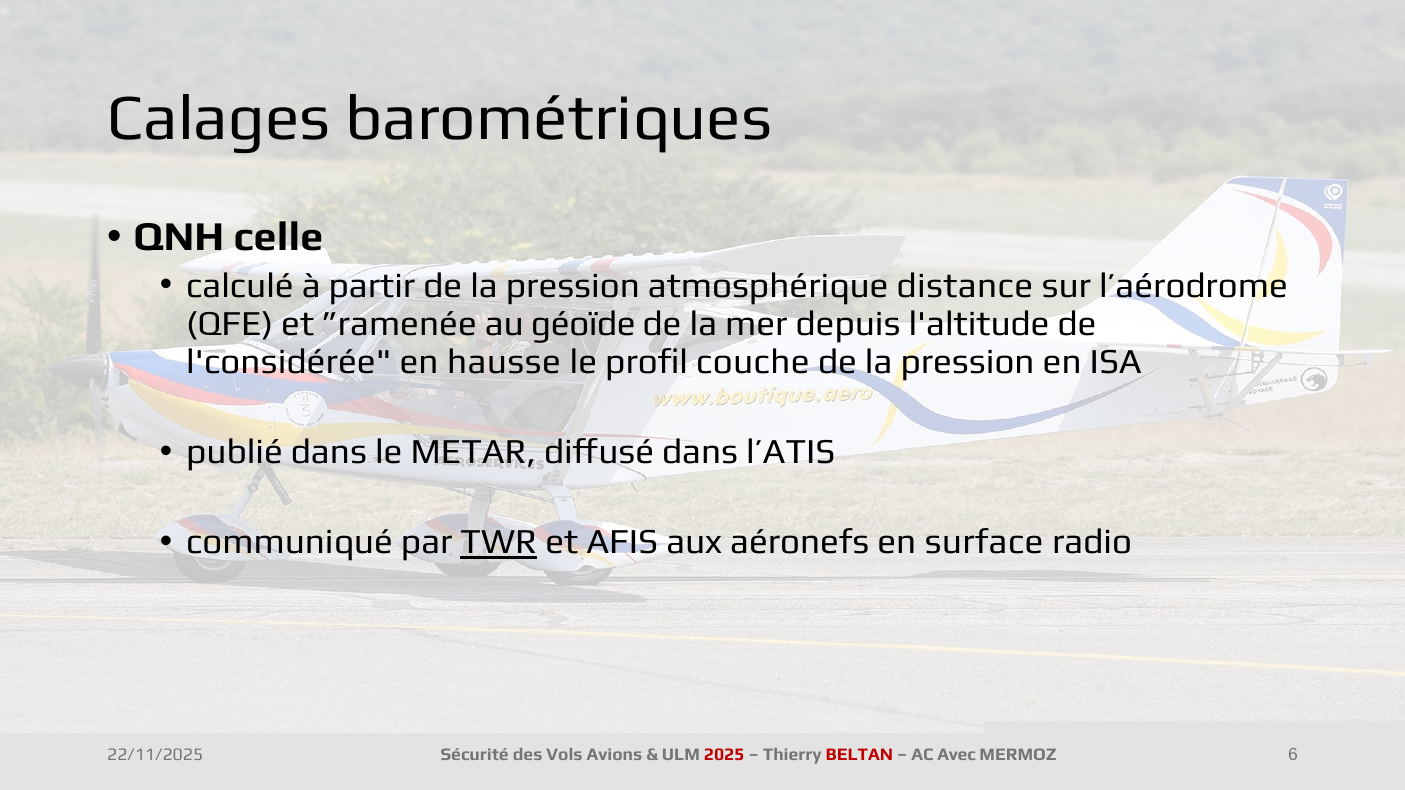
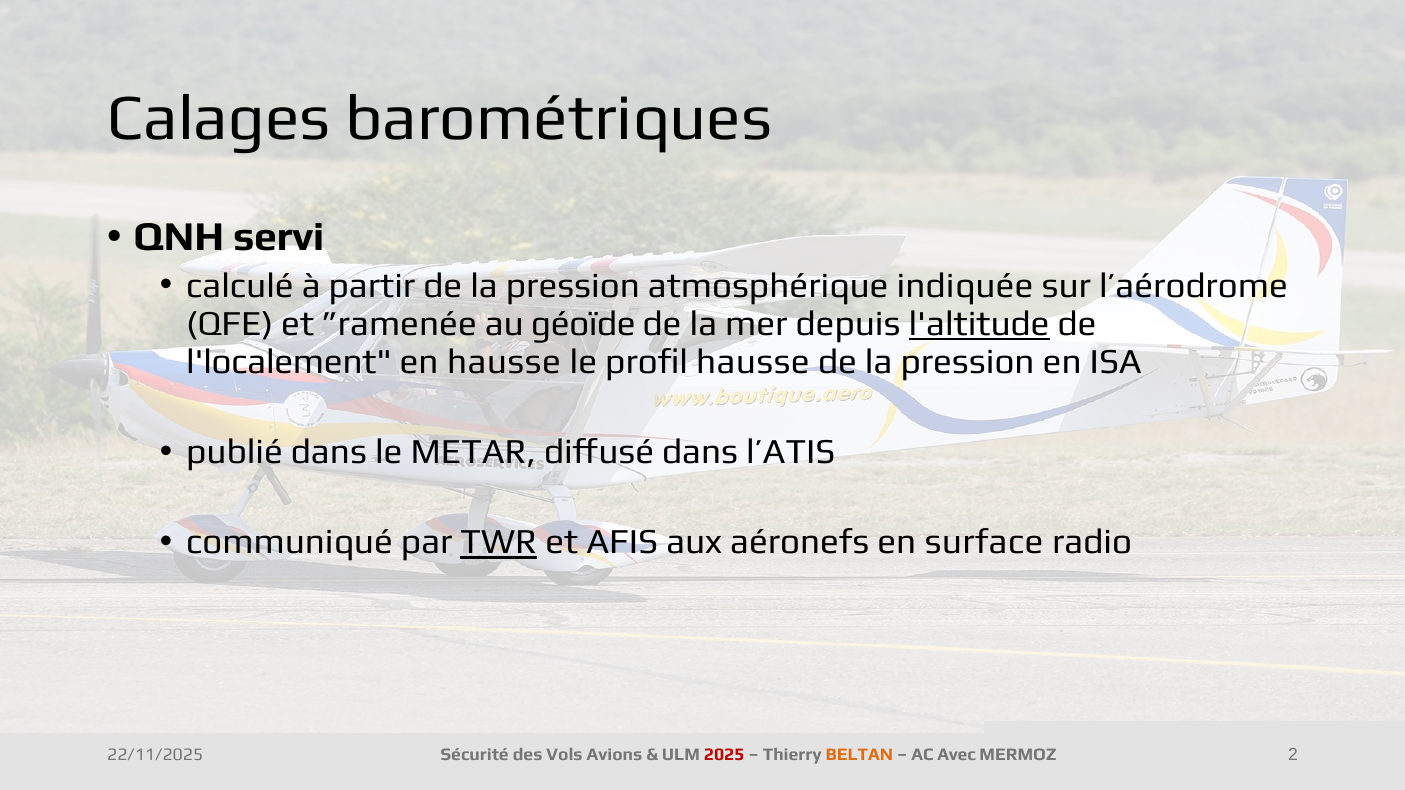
celle: celle -> servi (279, 237)
distance: distance -> indiquée (965, 286)
l'altitude underline: none -> present (979, 324)
l'considérée: l'considérée -> l'localement (289, 362)
profil couche: couche -> hausse (753, 362)
BELTAN colour: red -> orange (859, 755)
6: 6 -> 2 (1293, 755)
